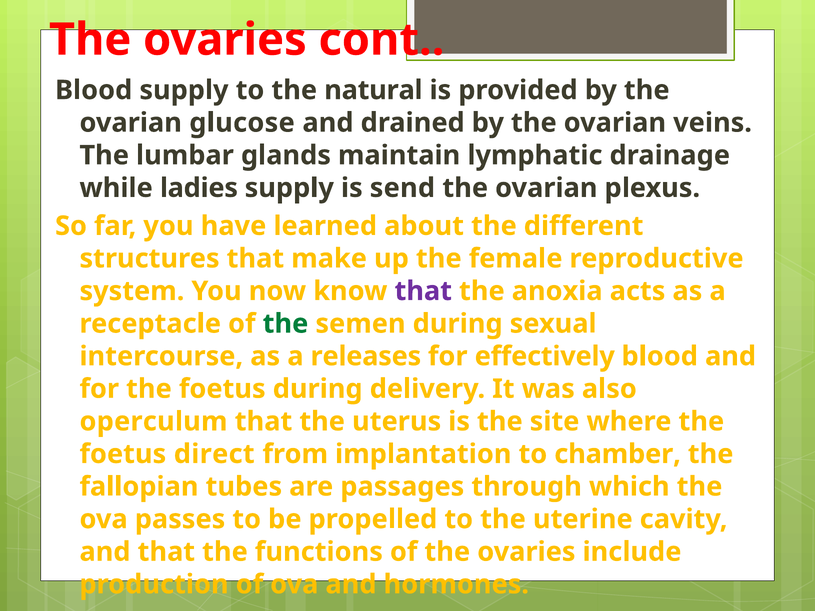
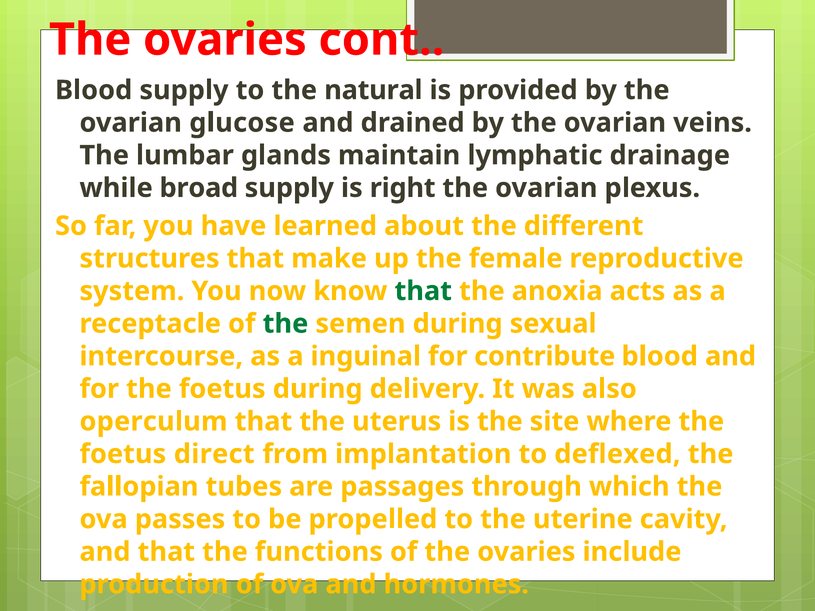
ladies: ladies -> broad (199, 188)
send: send -> right (403, 188)
that colour: purple -> green (423, 291)
releases: releases -> inguinal (366, 356)
effectively: effectively -> contribute (545, 356)
chamber: chamber -> deflexed (617, 454)
